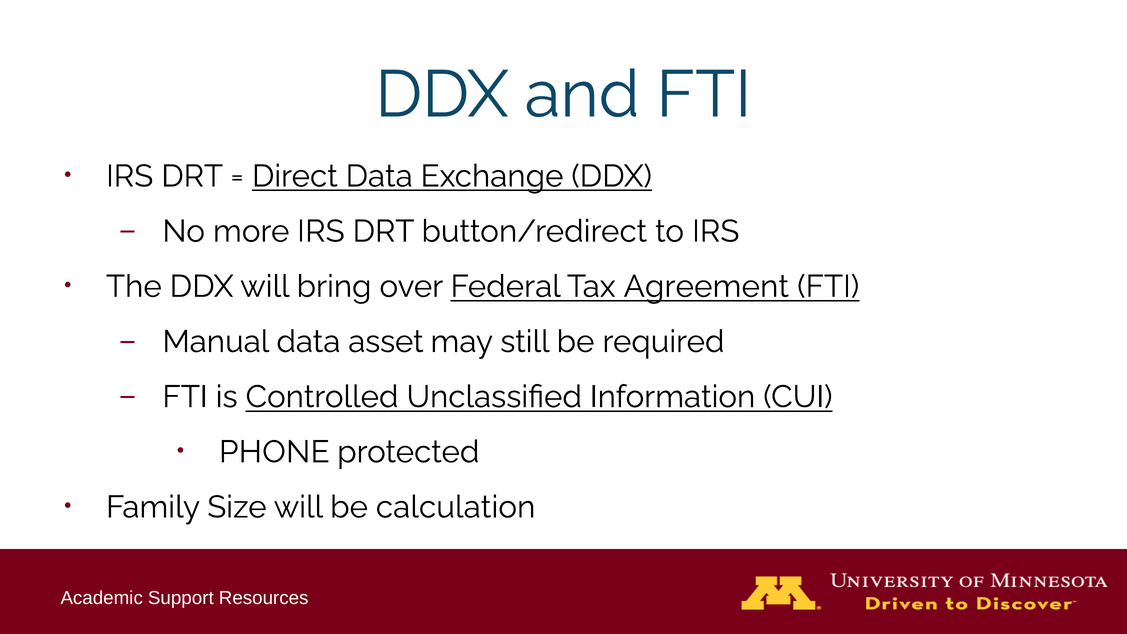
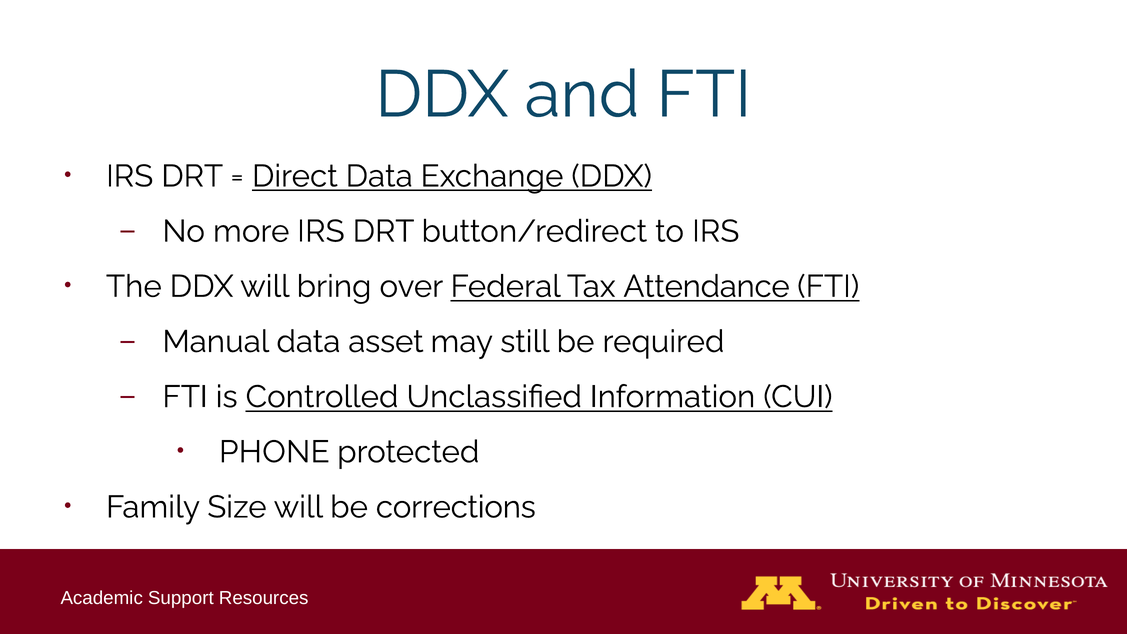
Agreement: Agreement -> Attendance (707, 286)
calculation: calculation -> corrections (456, 507)
